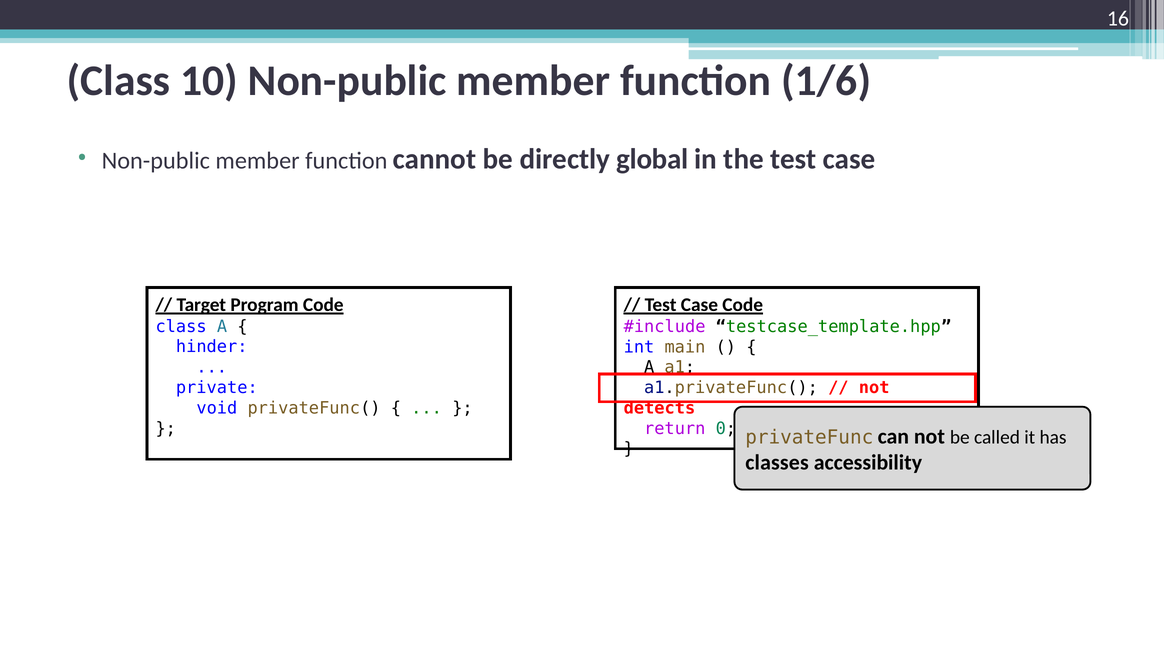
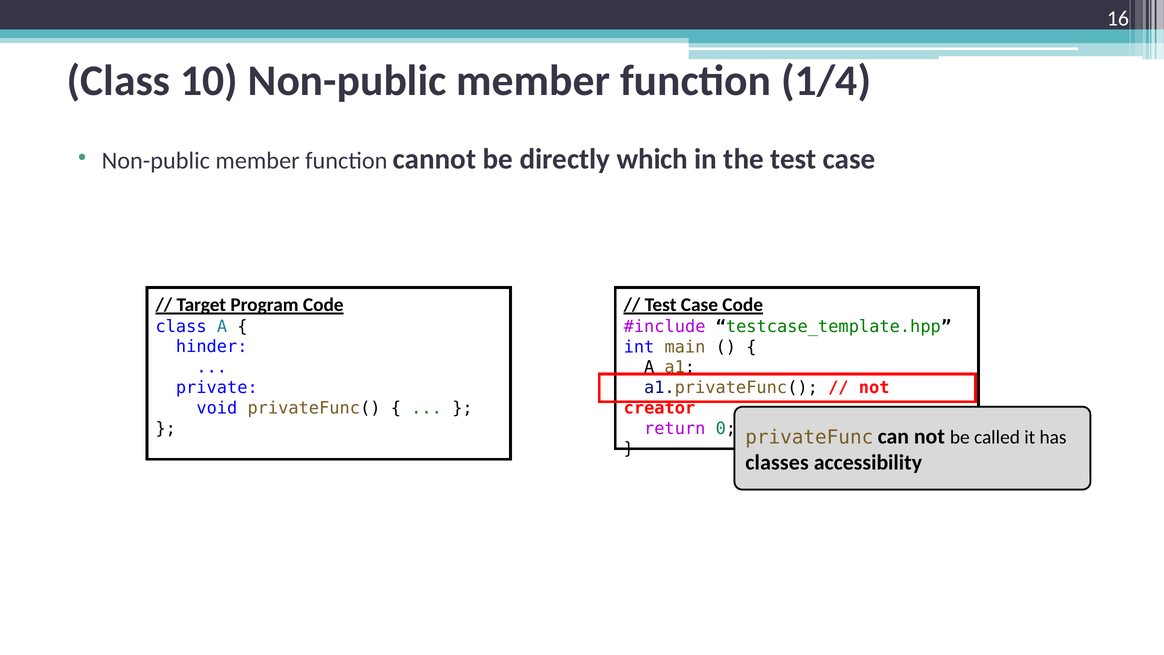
1/6: 1/6 -> 1/4 (826, 81)
global: global -> which (652, 159)
detects: detects -> creator (659, 408)
